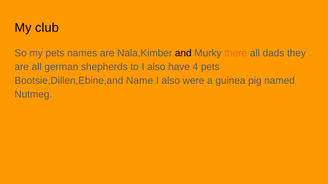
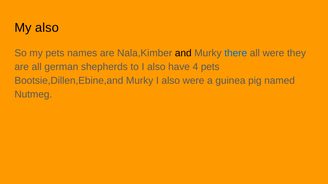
My club: club -> also (47, 28)
there colour: orange -> blue (236, 53)
all dads: dads -> were (273, 53)
Bootsie,Dillen,Ebine,and Name: Name -> Murky (140, 81)
